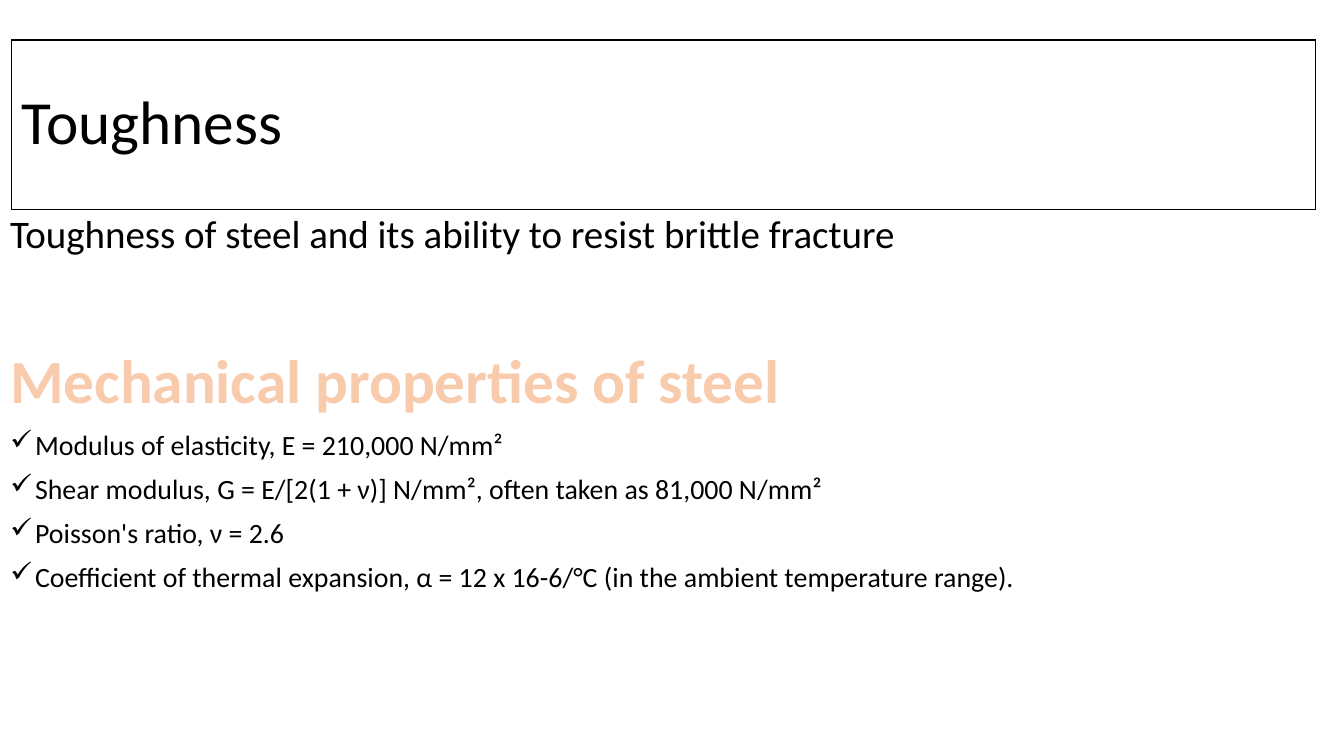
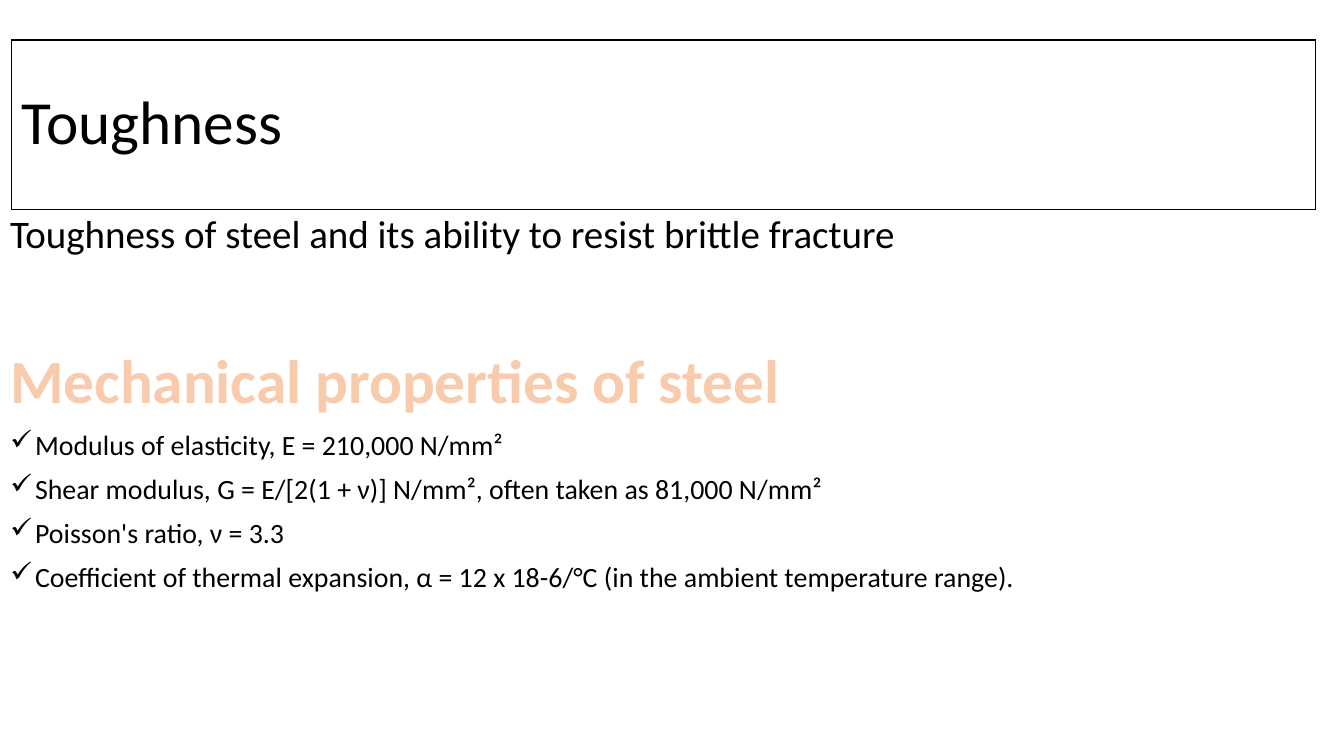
2.6: 2.6 -> 3.3 (266, 534)
16-6/°C: 16-6/°C -> 18-6/°C (555, 578)
